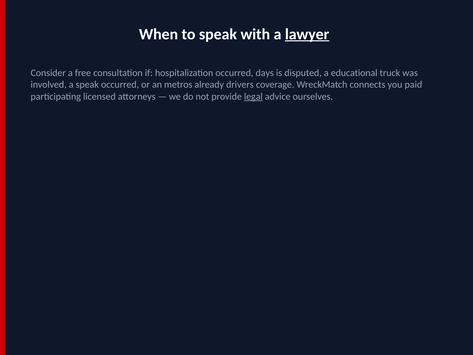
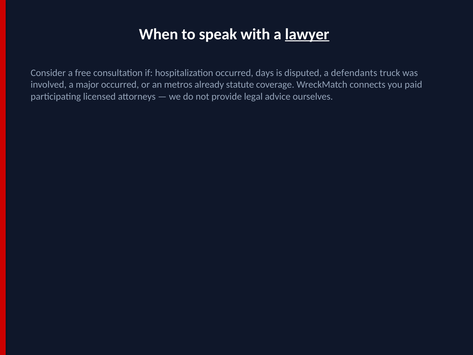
educational: educational -> defendants (354, 73)
a speak: speak -> major (87, 85)
drivers: drivers -> statute (240, 85)
legal underline: present -> none (253, 96)
